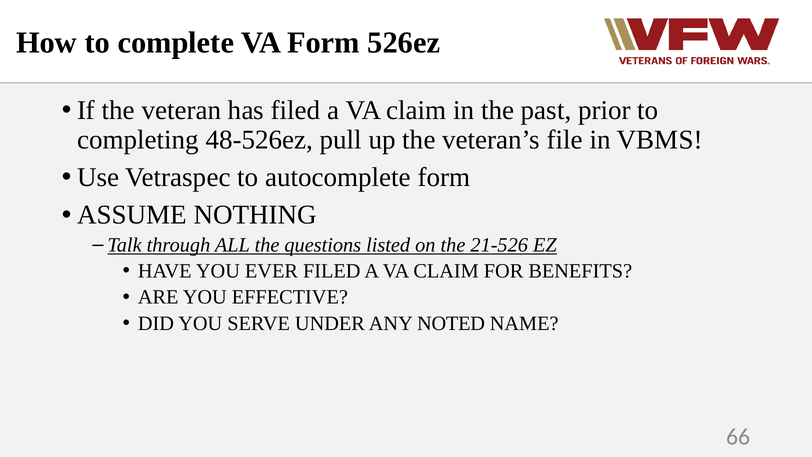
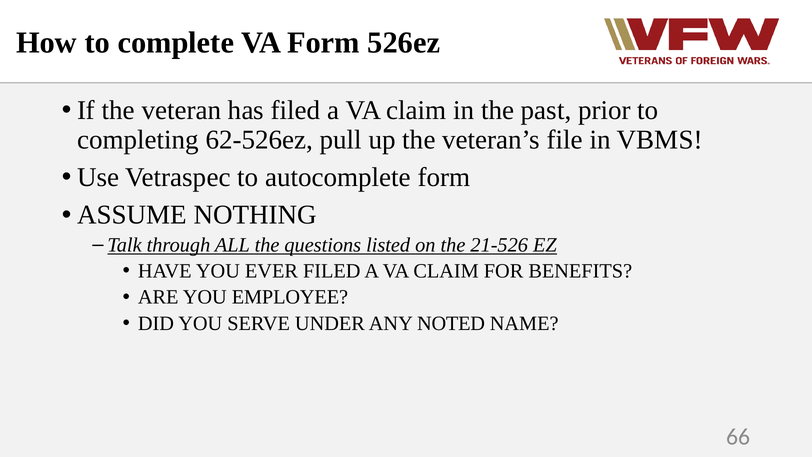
48-526ez: 48-526ez -> 62-526ez (259, 140)
EFFECTIVE: EFFECTIVE -> EMPLOYEE (290, 297)
